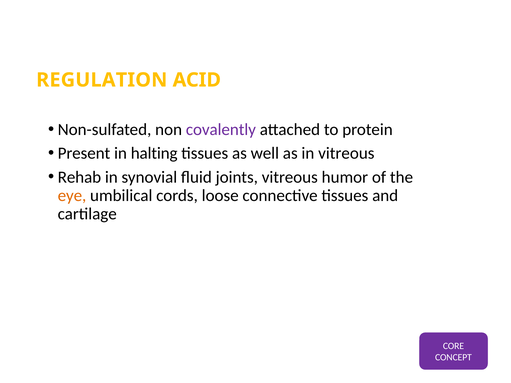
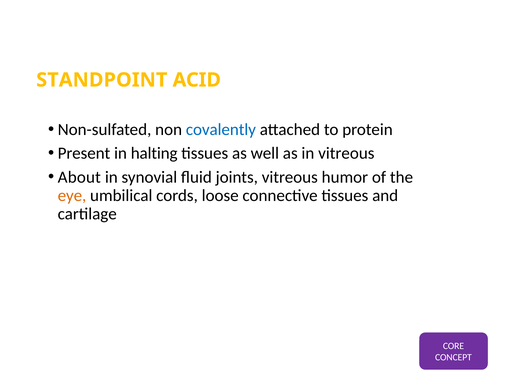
REGULATION: REGULATION -> STANDPOINT (102, 80)
covalently colour: purple -> blue (221, 130)
Rehab: Rehab -> About (79, 177)
